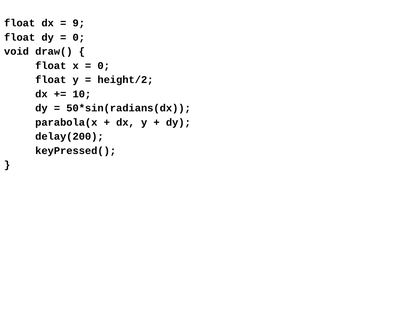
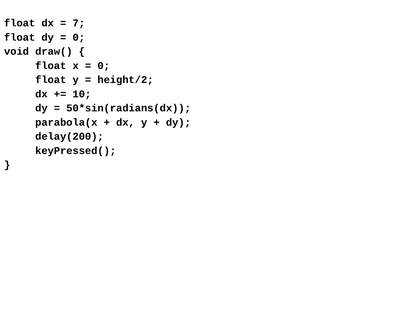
9: 9 -> 7 (79, 23)
